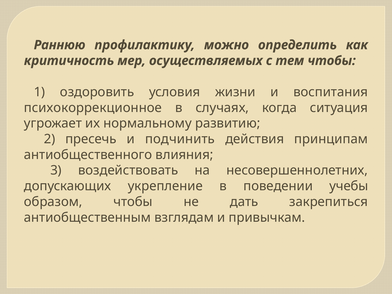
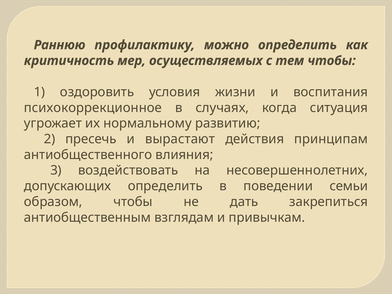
подчинить: подчинить -> вырастают (180, 139)
допускающих укрепление: укрепление -> определить (165, 186)
учебы: учебы -> семьи (349, 186)
